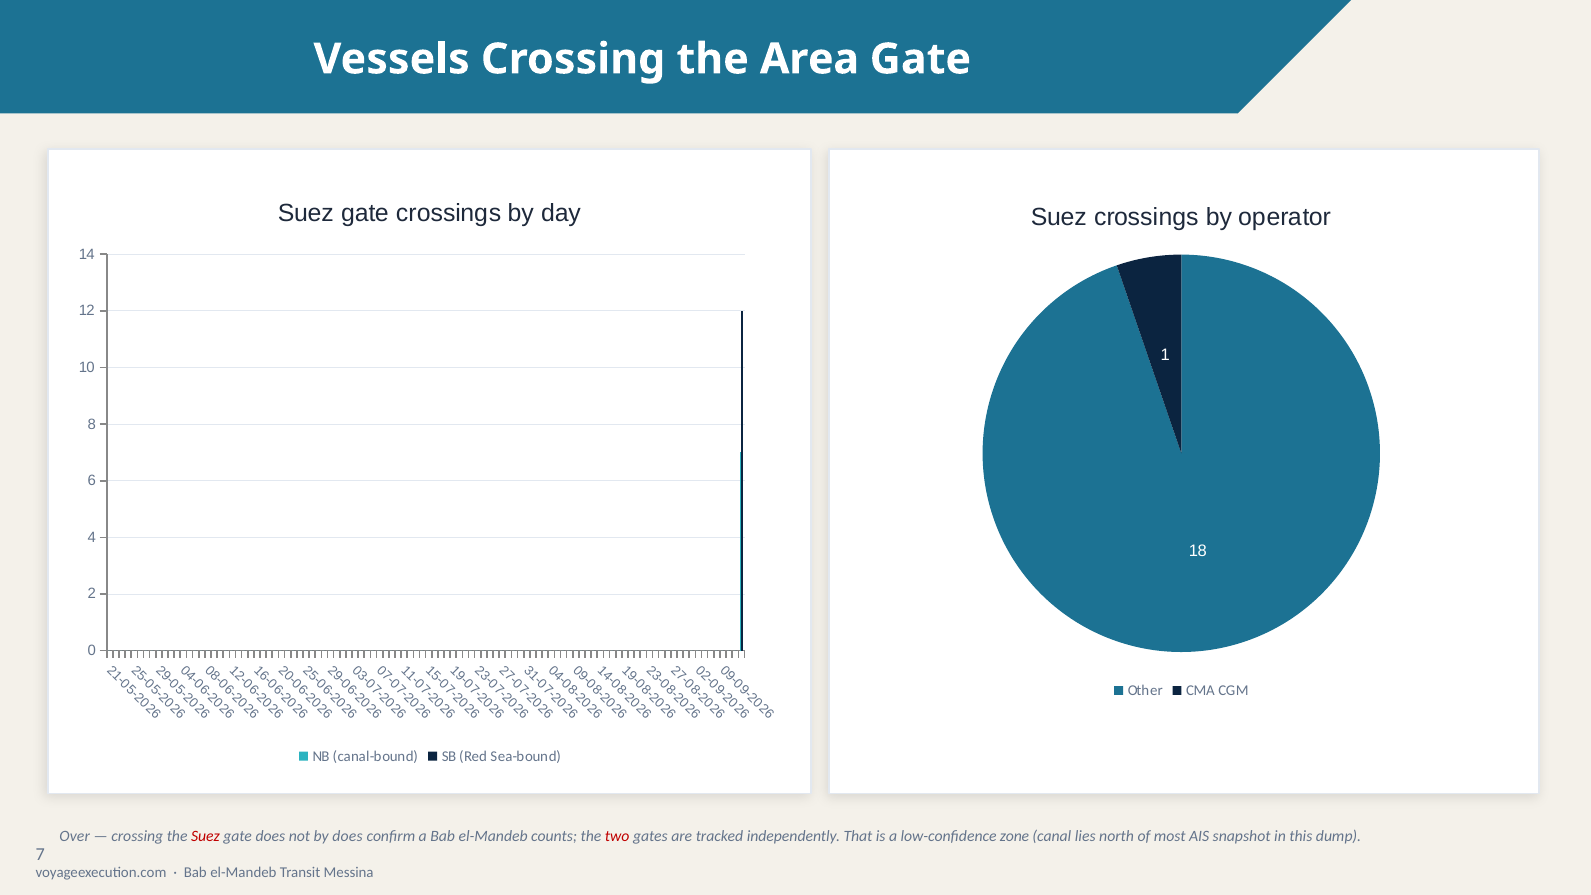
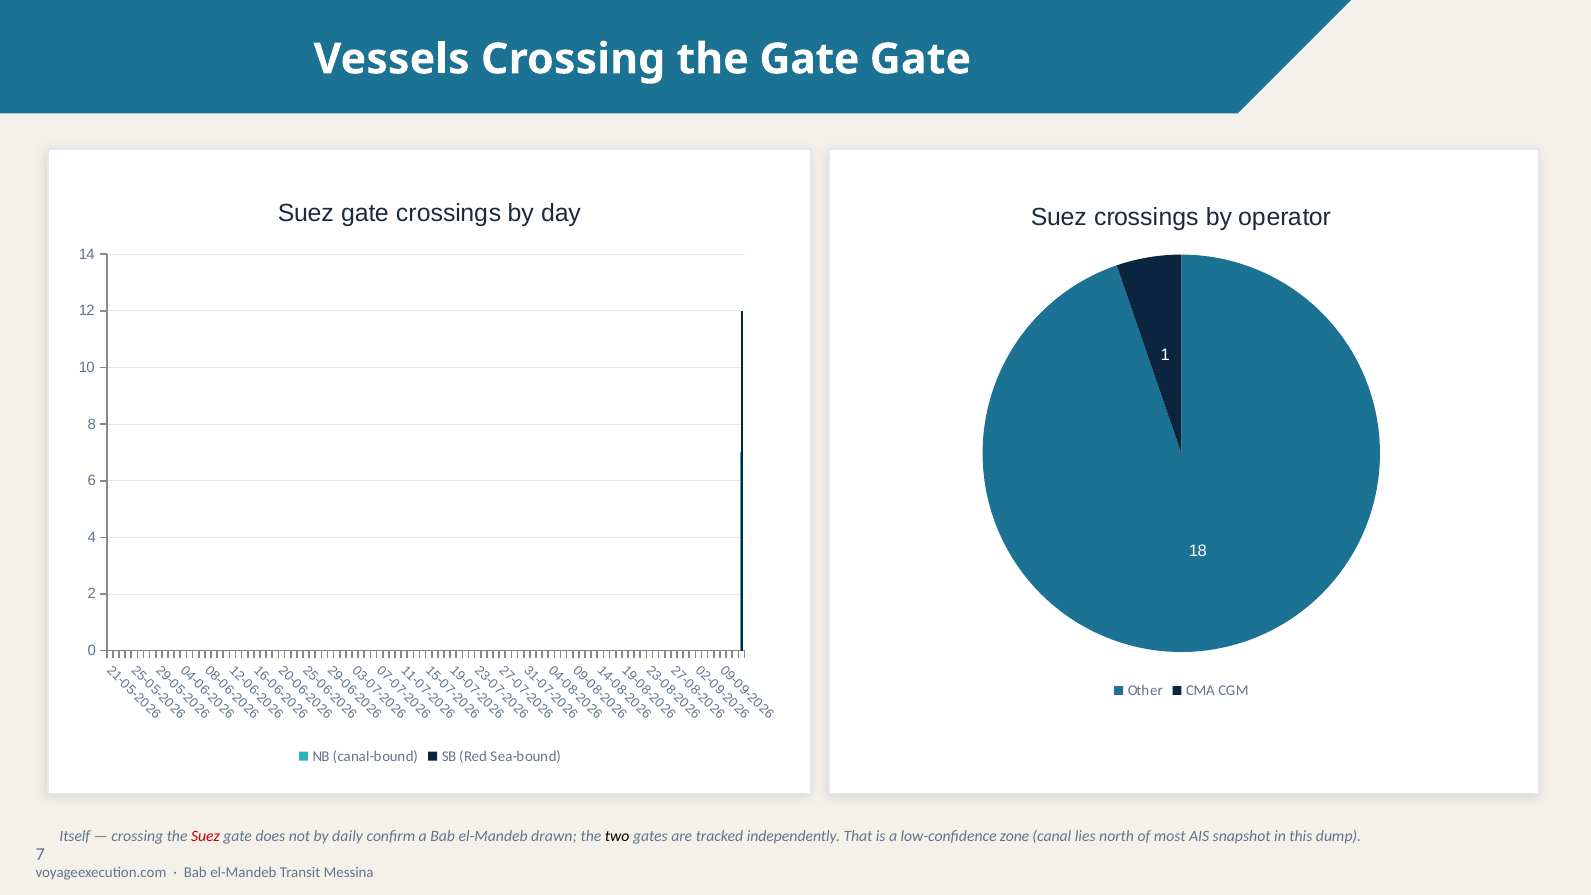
the Area: Area -> Gate (809, 59)
Over: Over -> Itself (75, 836)
by does: does -> daily (348, 836)
counts: counts -> drawn (554, 836)
two colour: red -> black (617, 836)
